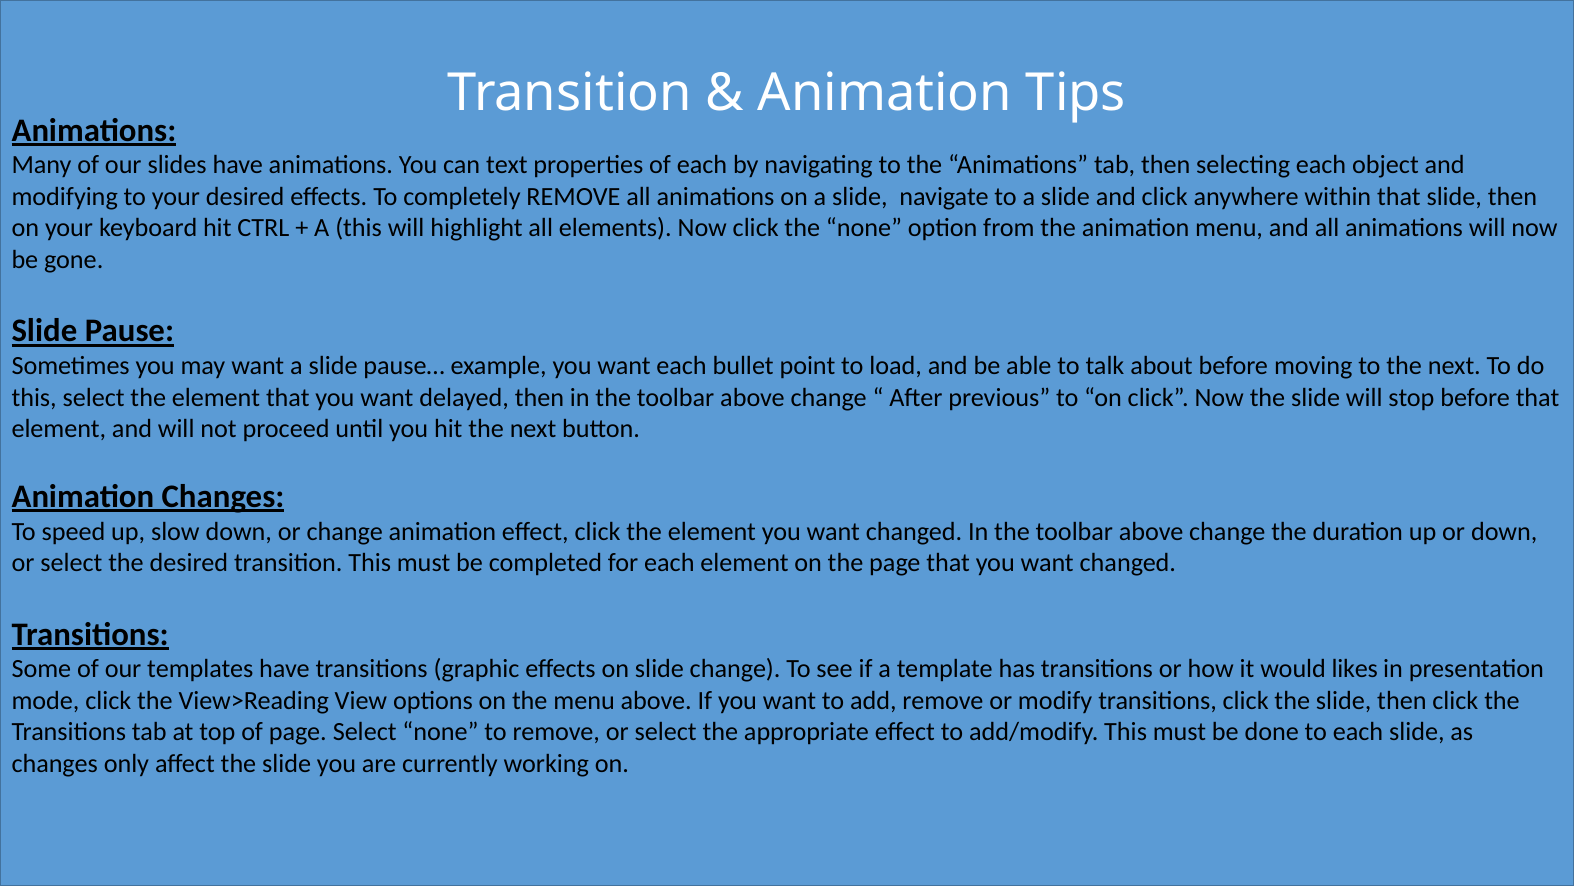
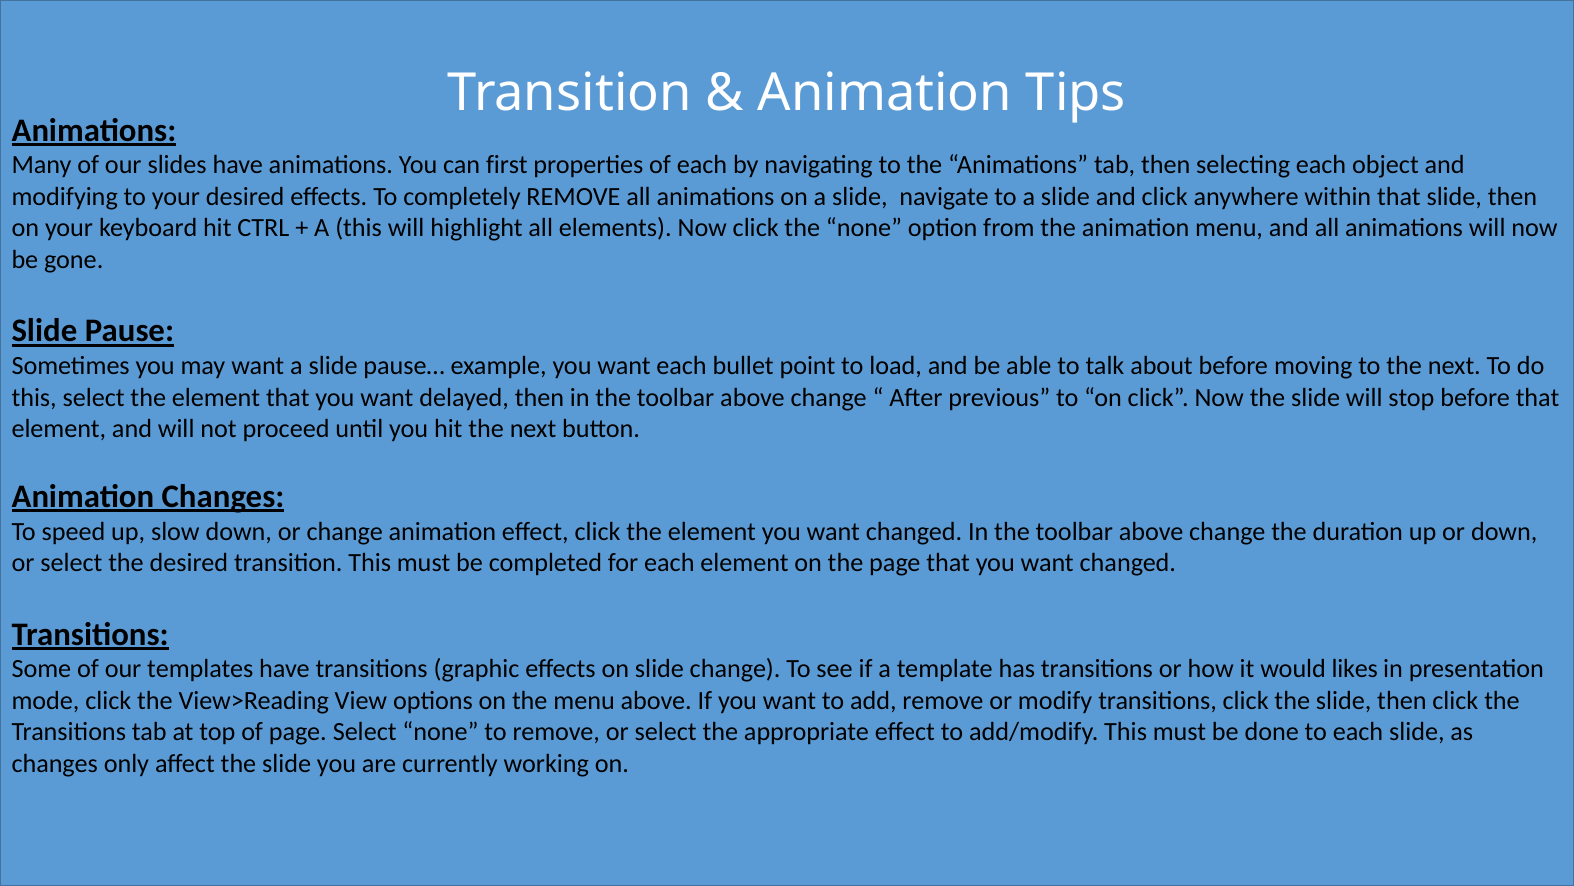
text: text -> first (507, 165)
